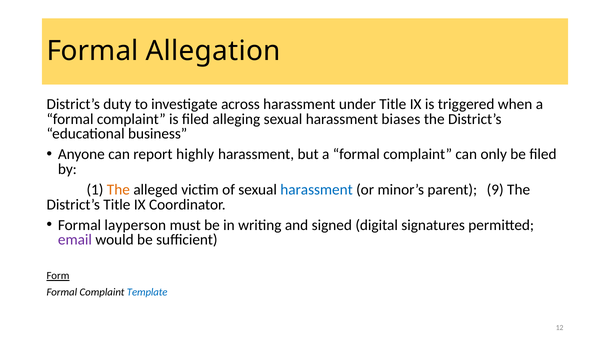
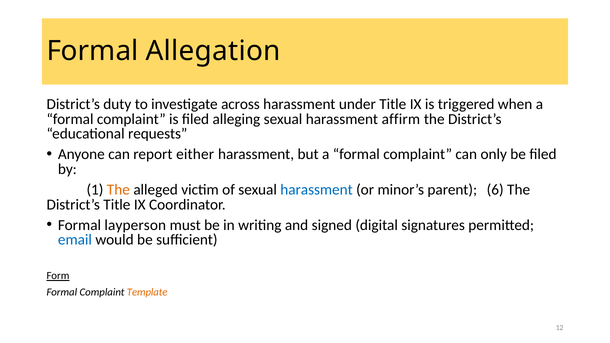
biases: biases -> affirm (401, 119)
business: business -> requests (158, 134)
highly: highly -> either (195, 154)
9: 9 -> 6 (495, 190)
email colour: purple -> blue (75, 240)
Template colour: blue -> orange (147, 292)
